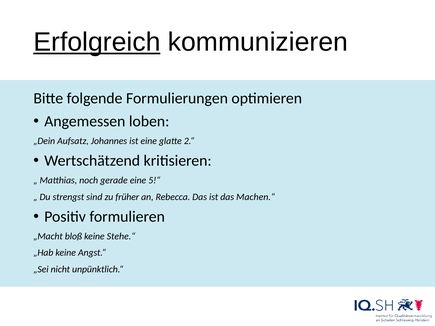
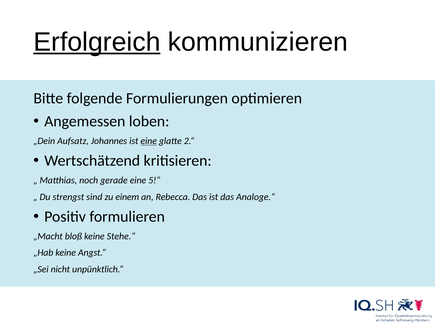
eine underline: none -> present (149, 141)
früher: früher -> einem (127, 197)
Machen.“: Machen.“ -> Analoge.“ (256, 197)
